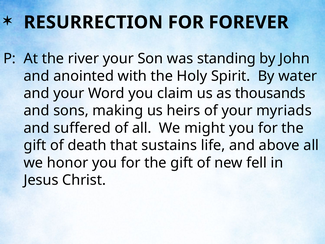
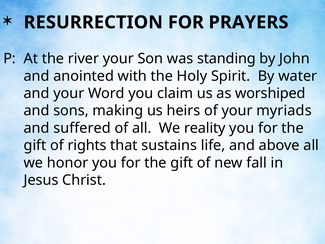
FOREVER: FOREVER -> PRAYERS (249, 22)
thousands: thousands -> worshiped (270, 93)
might: might -> reality (205, 128)
death: death -> rights (87, 145)
fell: fell -> fall (257, 163)
